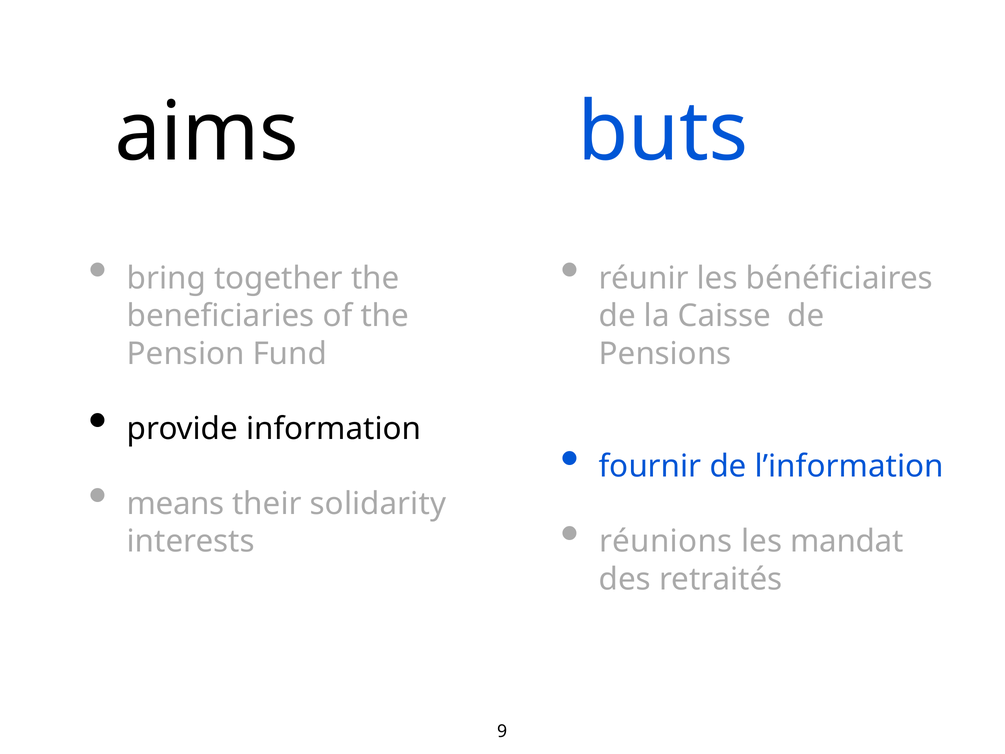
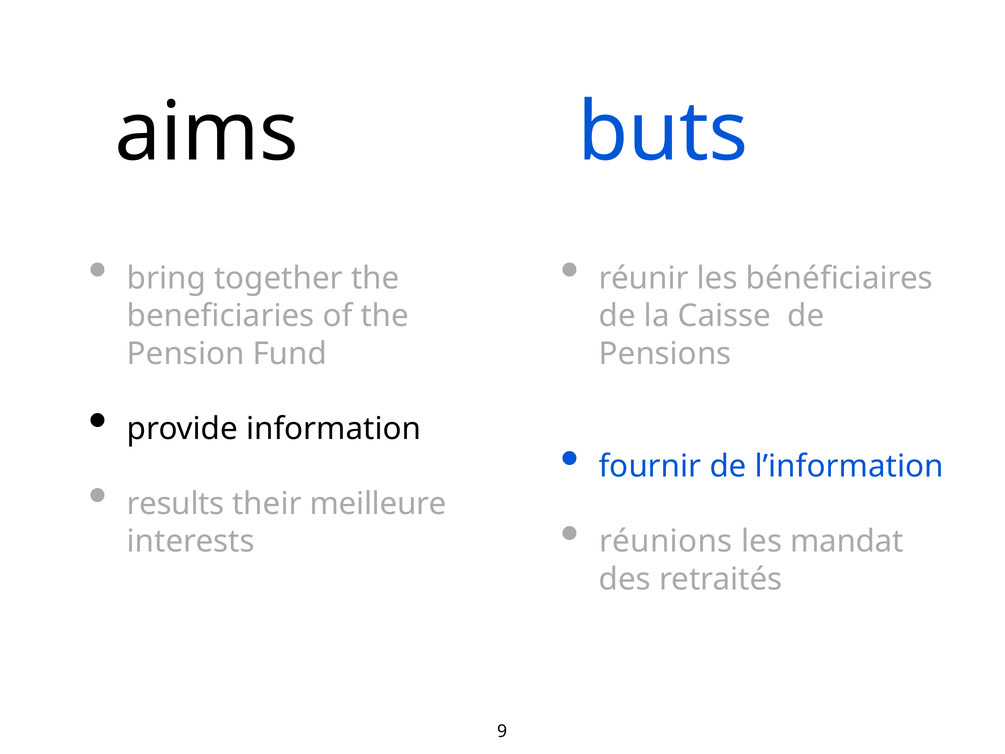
means: means -> results (176, 504)
solidarity: solidarity -> meilleure (378, 504)
